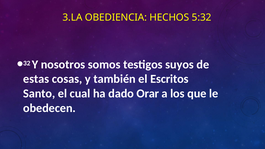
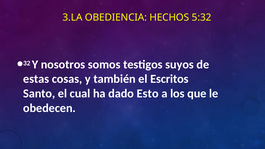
Orar: Orar -> Esto (148, 94)
